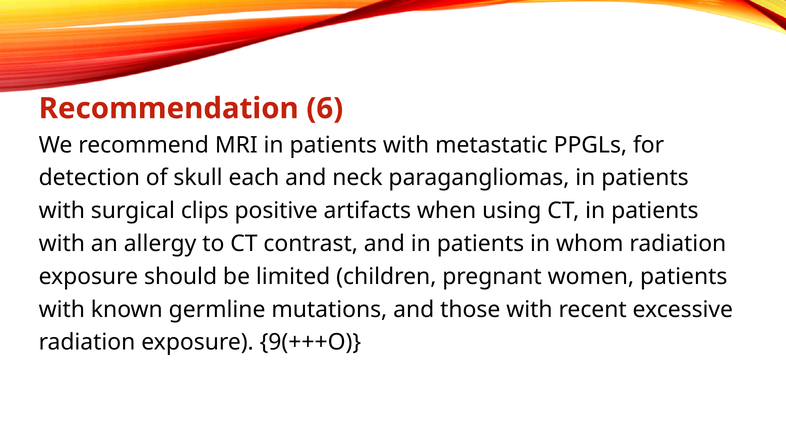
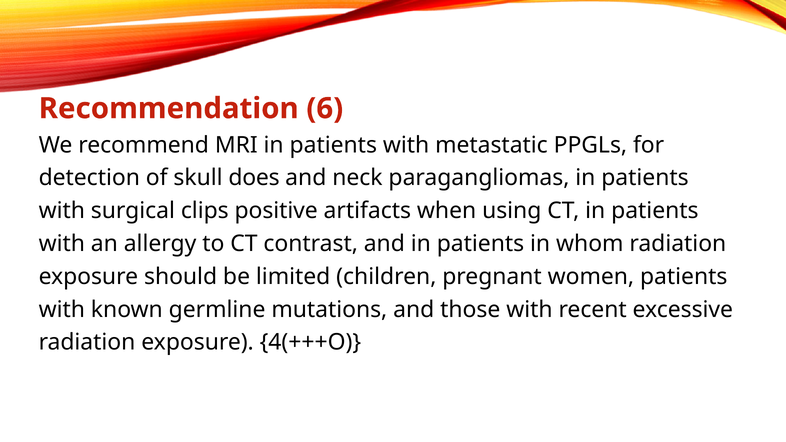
each: each -> does (254, 178)
9(+++O: 9(+++O -> 4(+++O (310, 342)
